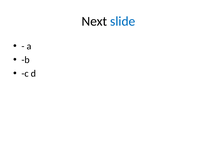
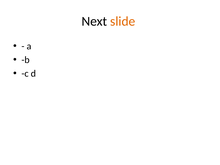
slide colour: blue -> orange (123, 21)
